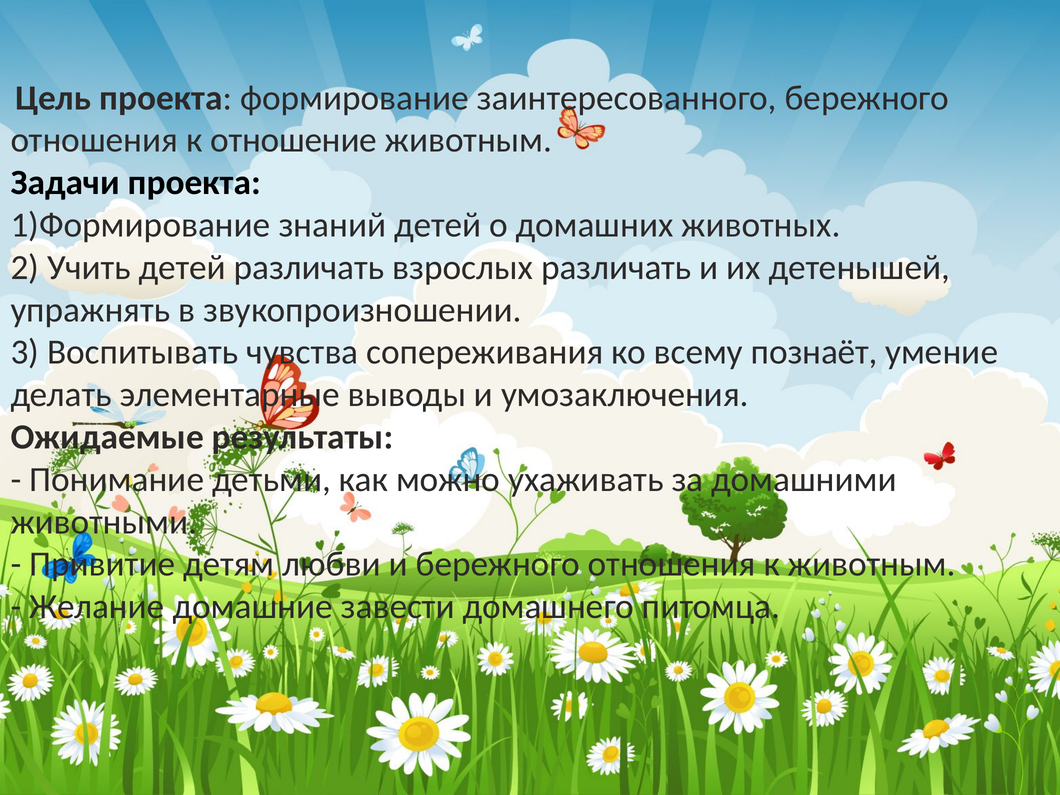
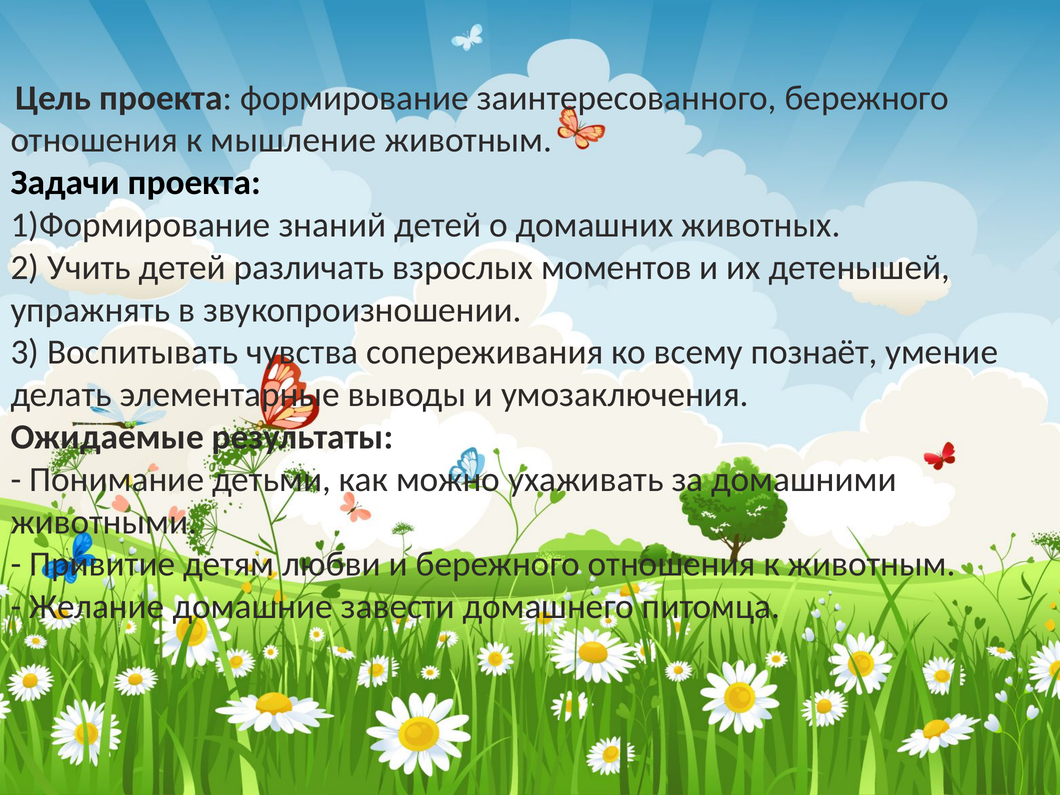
отношение: отношение -> мышление (293, 140)
взрослых различать: различать -> моментов (616, 268)
